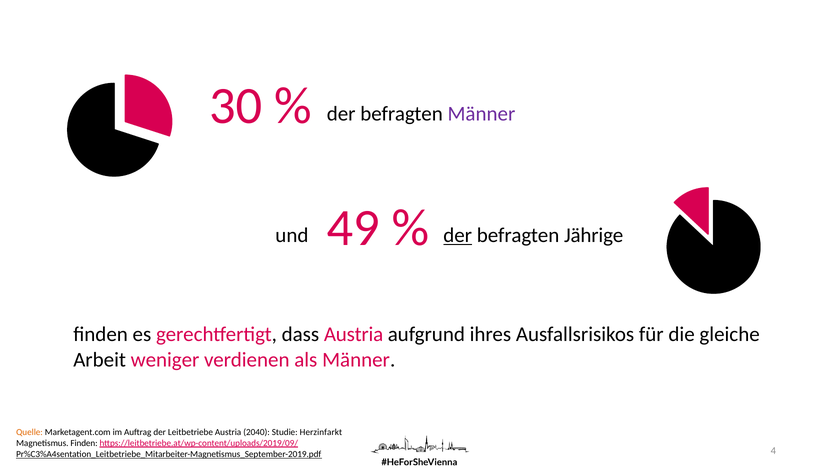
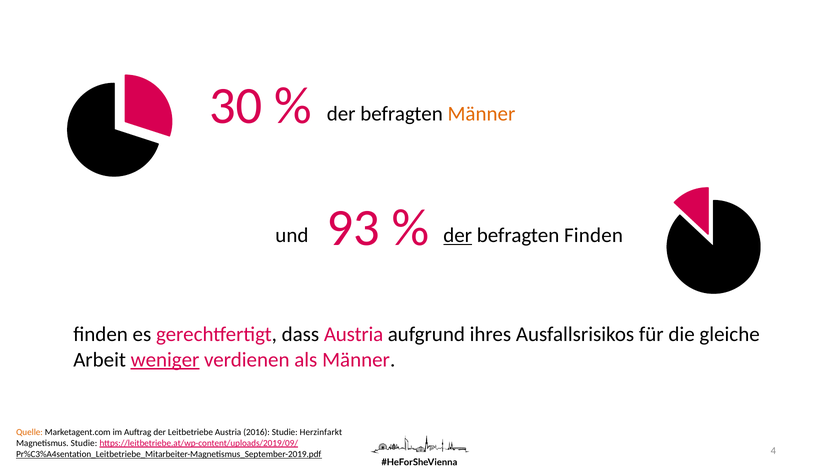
Männer colour: purple -> orange (481, 114)
49: 49 -> 93 (353, 228)
befragten Jährige: Jährige -> Finden (593, 236)
weniger underline: none -> present (165, 360)
2040: 2040 -> 2016 (257, 433)
Magnetismus Finden: Finden -> Studie (84, 444)
